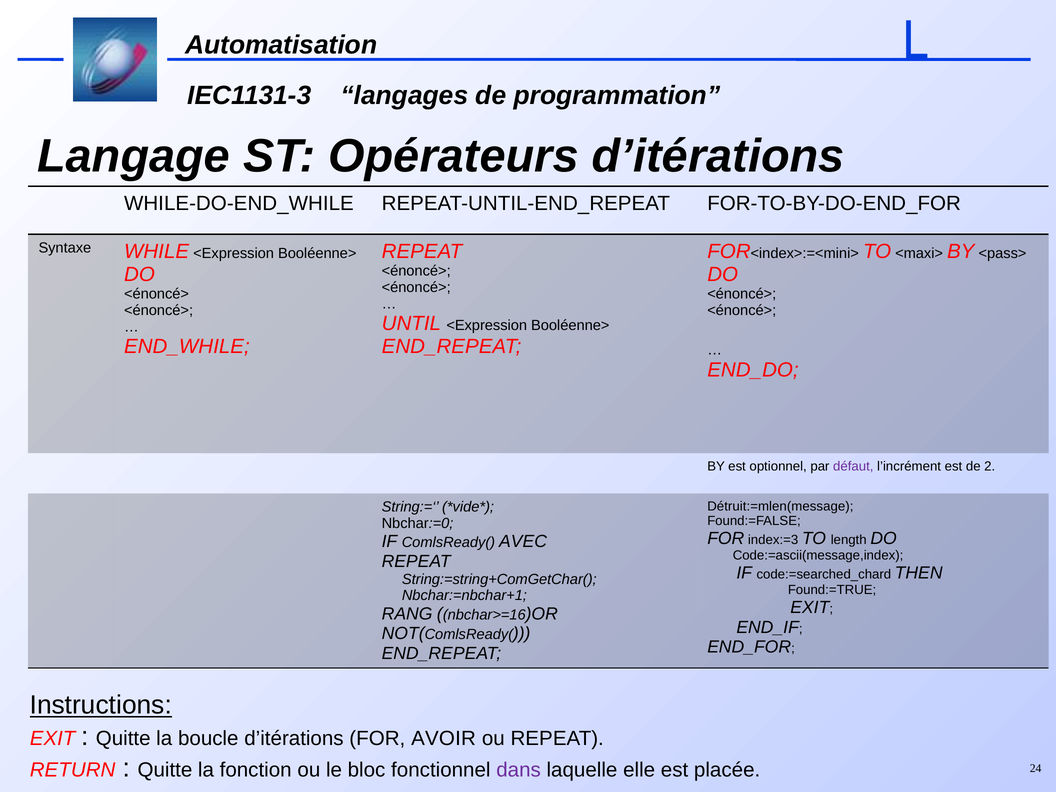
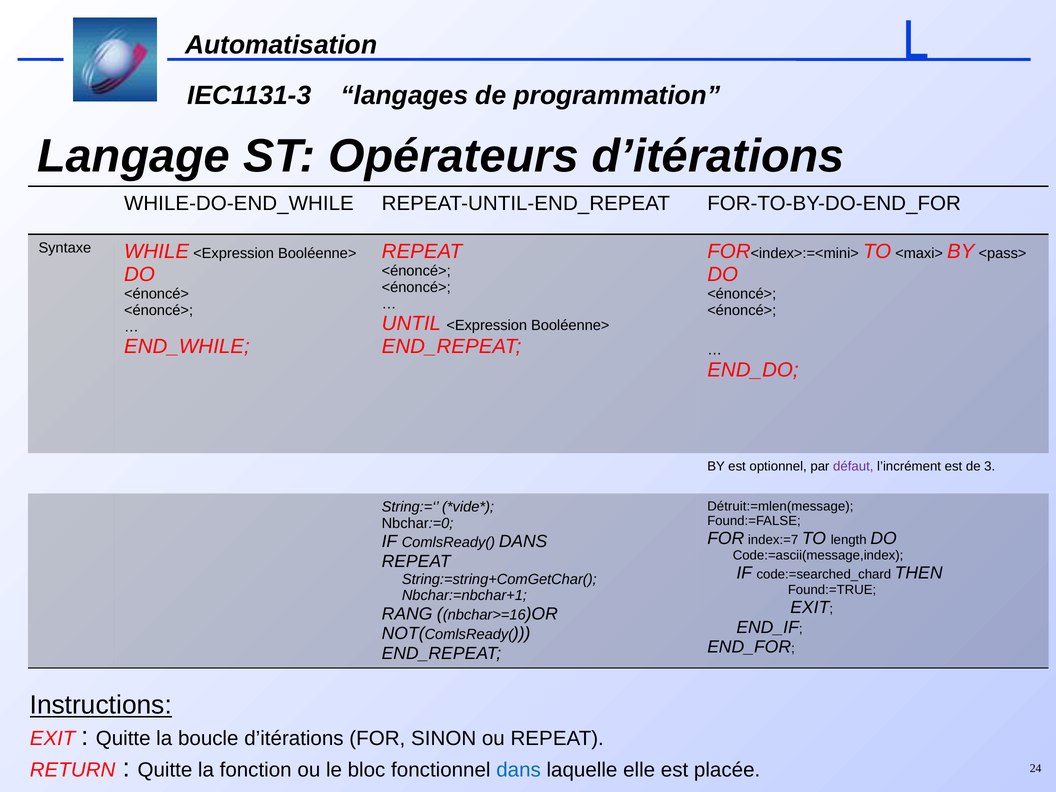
2: 2 -> 3 (990, 466)
index:=3: index:=3 -> index:=7 (773, 540)
ComlsReady( AVEC: AVEC -> DANS (523, 542)
AVOIR: AVOIR -> SINON (444, 738)
dans colour: purple -> blue (519, 770)
